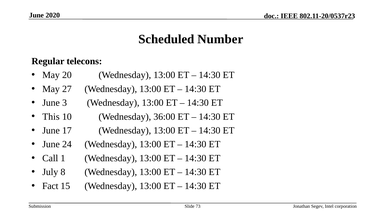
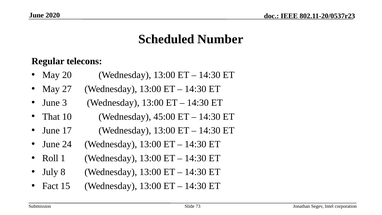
This: This -> That (51, 117)
36:00: 36:00 -> 45:00 (164, 117)
Call: Call -> Roll (50, 158)
